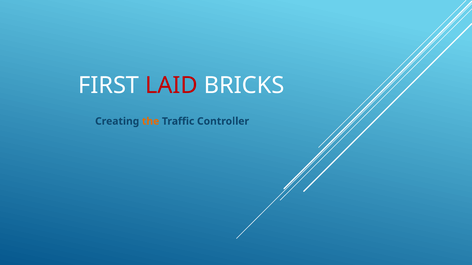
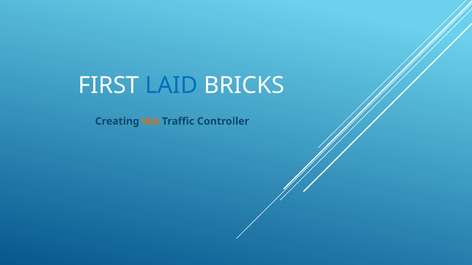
LAID colour: red -> blue (171, 86)
